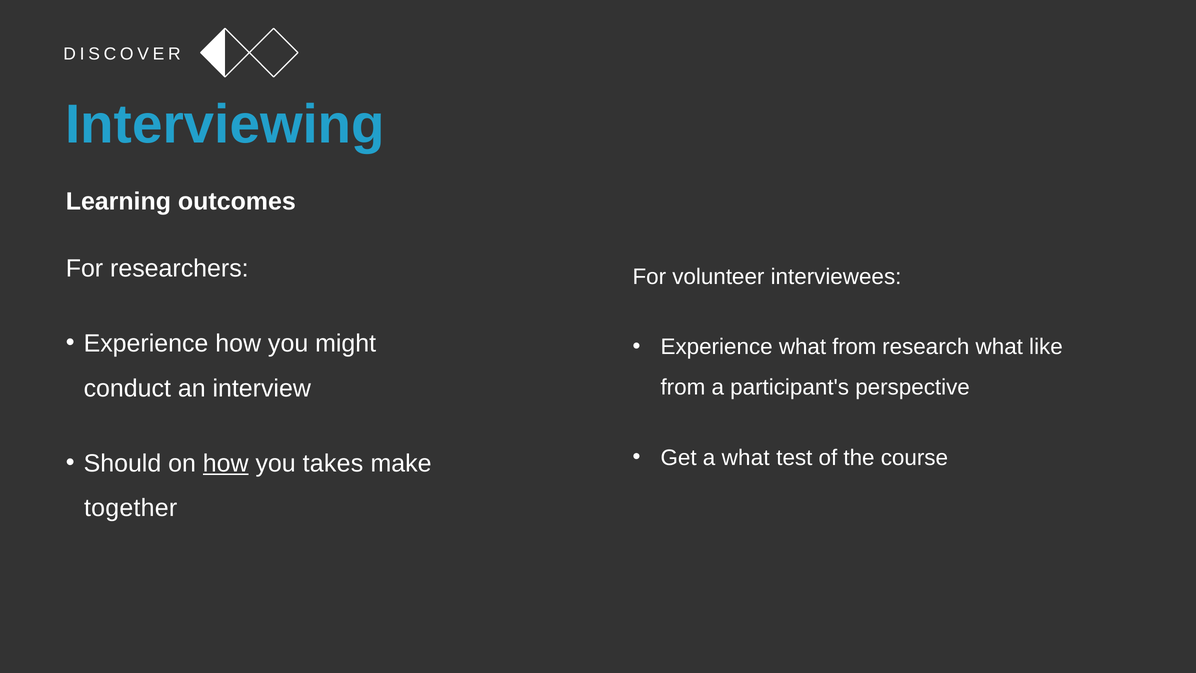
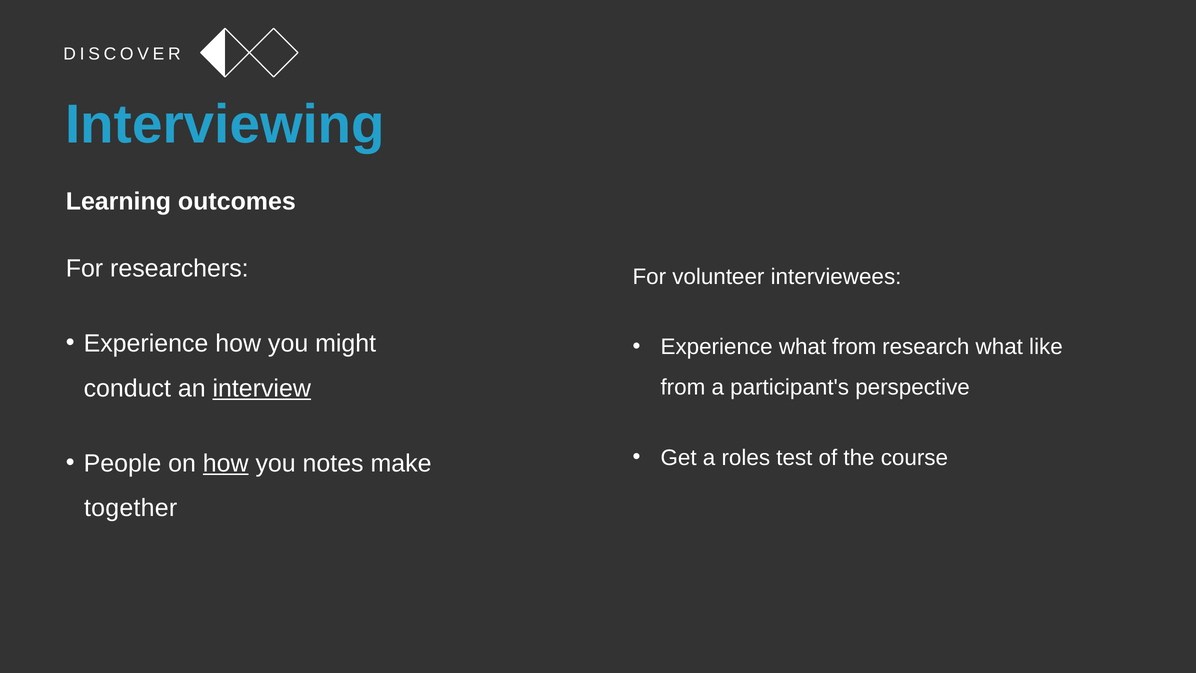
interview underline: none -> present (262, 388)
a what: what -> roles (746, 458)
Should: Should -> People (122, 463)
takes: takes -> notes (333, 463)
